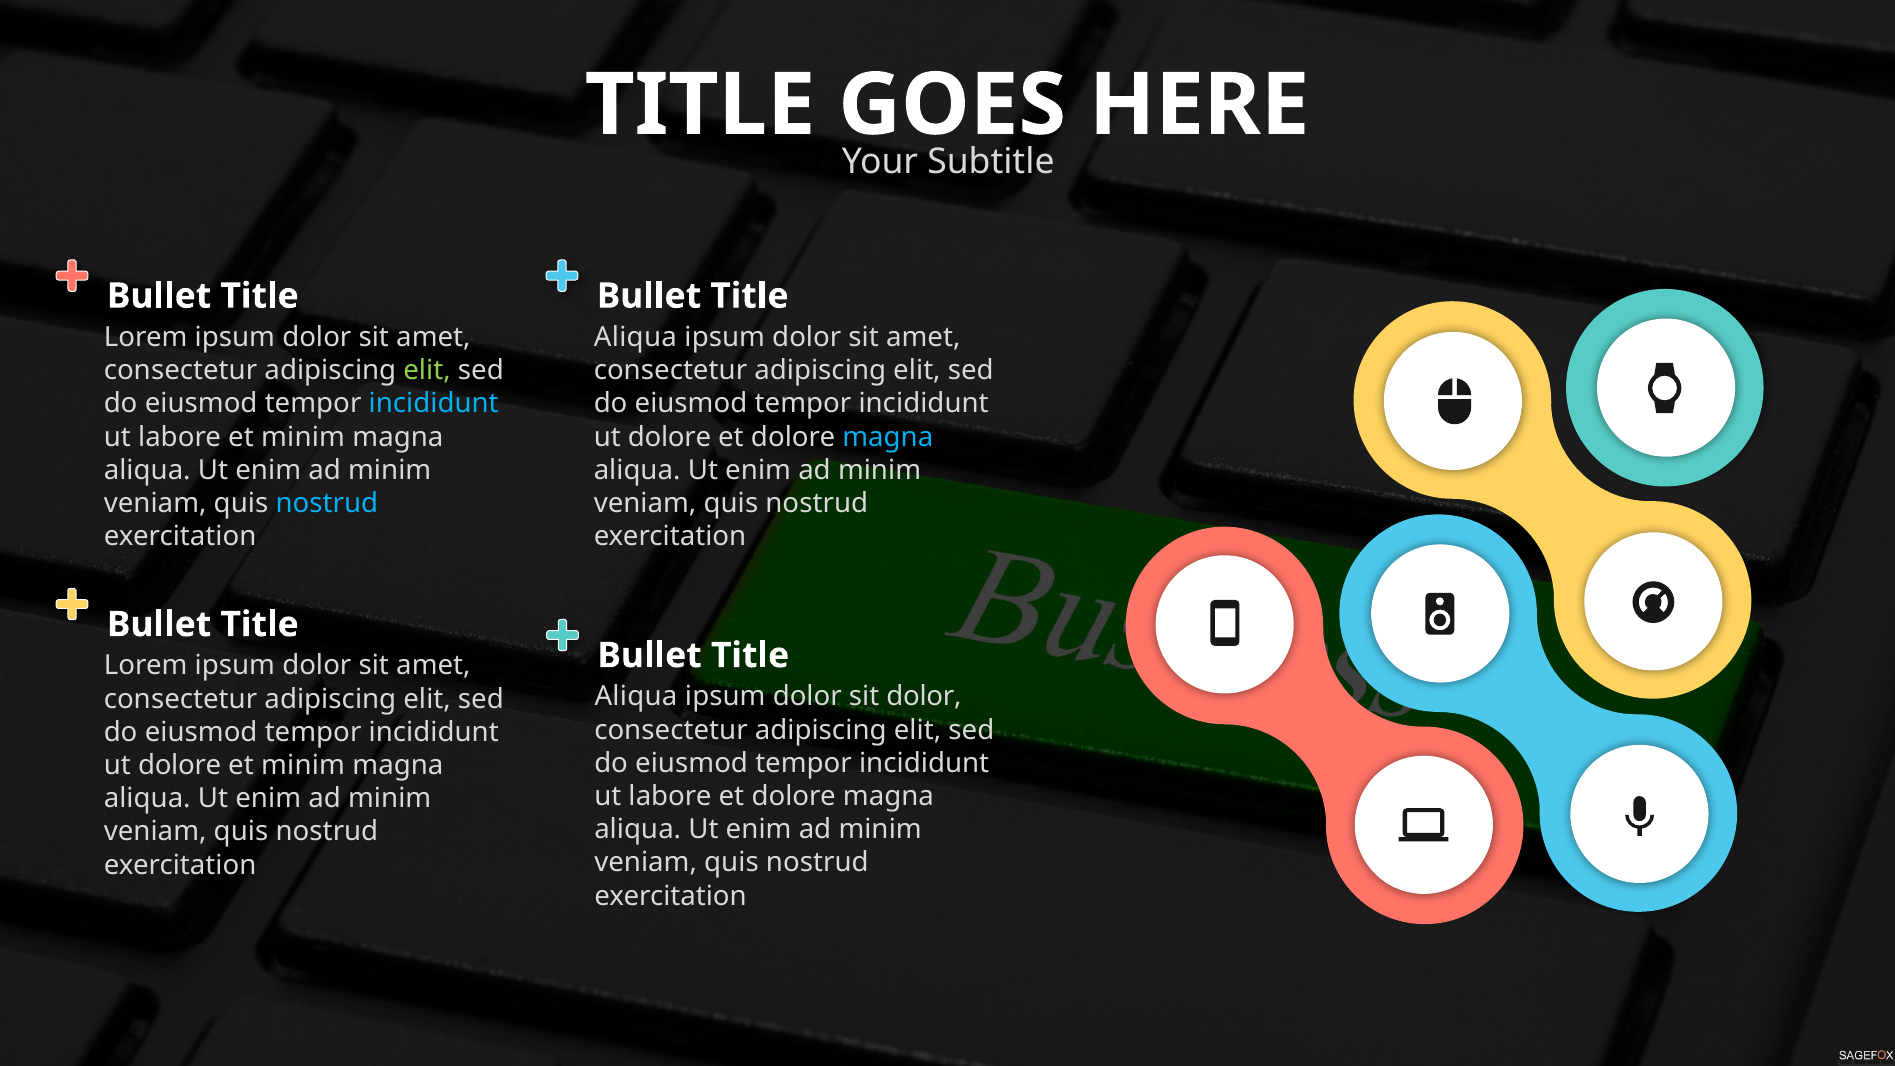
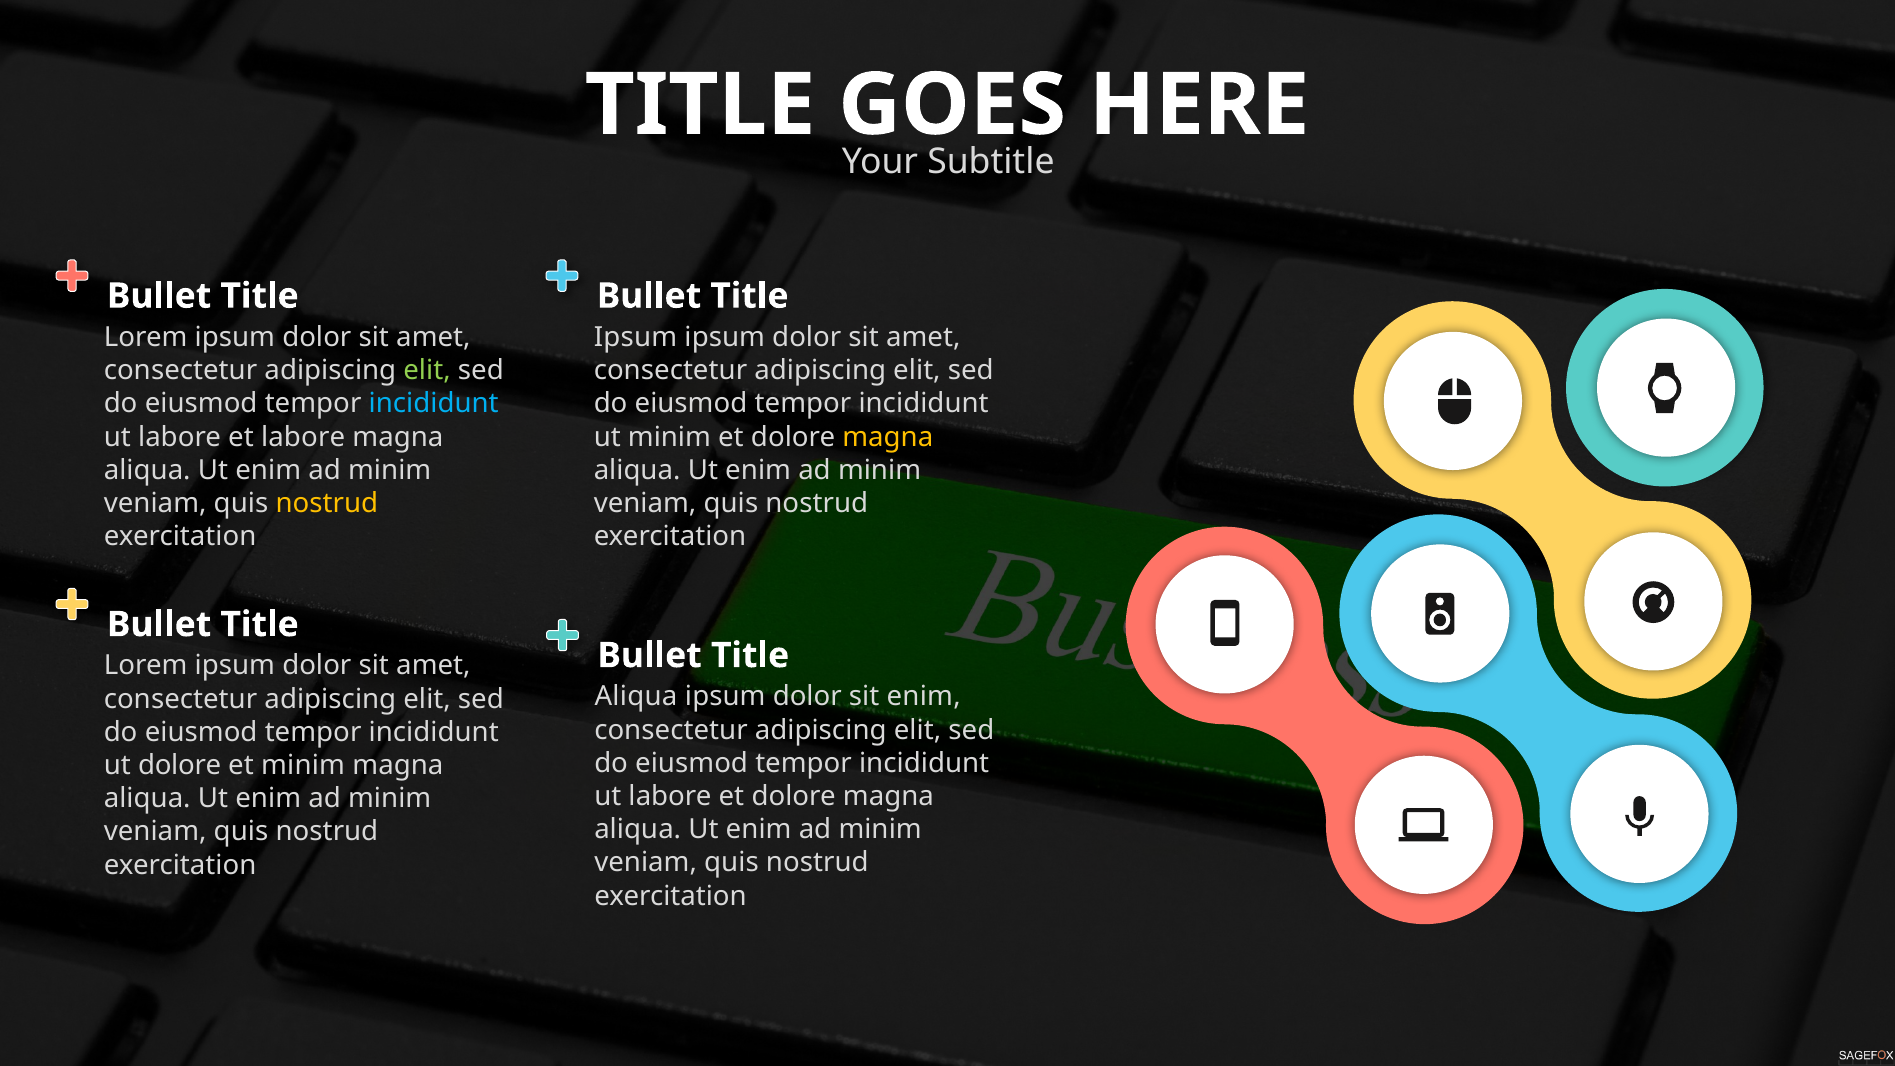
Aliqua: Aliqua -> Ipsum (635, 337)
labore et minim: minim -> labore (303, 437)
dolore: dolore -> minim (669, 437)
magna colour: light blue -> yellow (888, 437)
nostrud colour: light blue -> yellow (327, 503)
sit dolor: dolor -> enim (924, 697)
